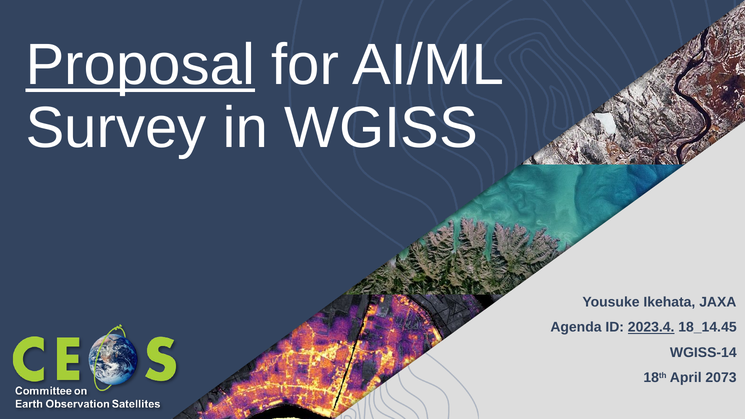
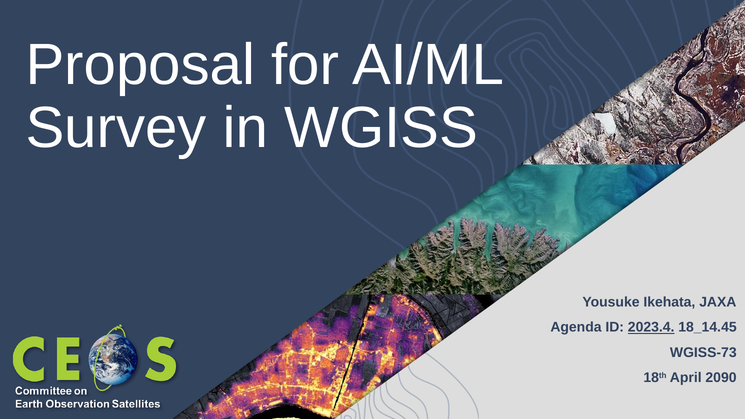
Proposal underline: present -> none (140, 65)
WGISS-14: WGISS-14 -> WGISS-73 (703, 353)
2073: 2073 -> 2090 (721, 378)
